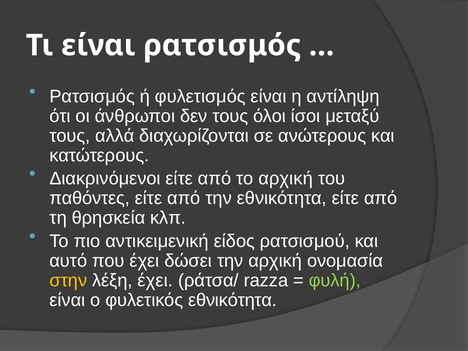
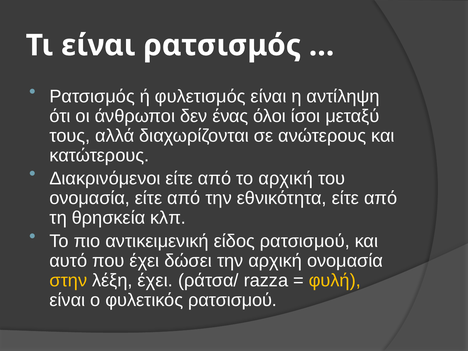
δεν τους: τους -> ένας (230, 116)
παθόντες: παθόντες -> ονομασία (90, 198)
φυλή colour: light green -> yellow (335, 280)
φυλετικός εθνικότητα: εθνικότητα -> ρατσισμού (233, 300)
